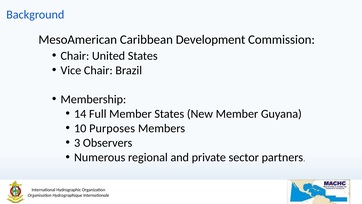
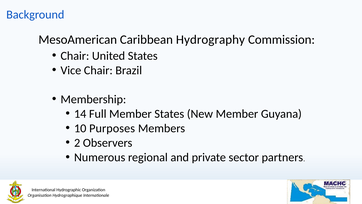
Development: Development -> Hydrography (210, 39)
3: 3 -> 2 (77, 143)
